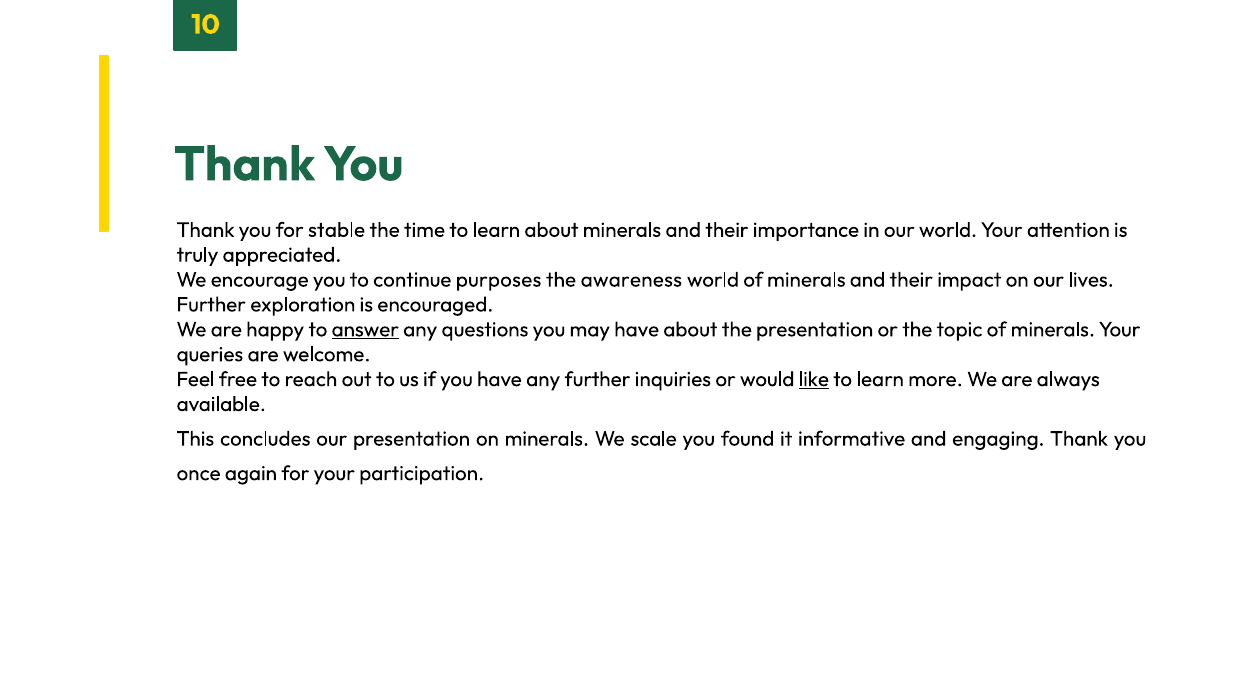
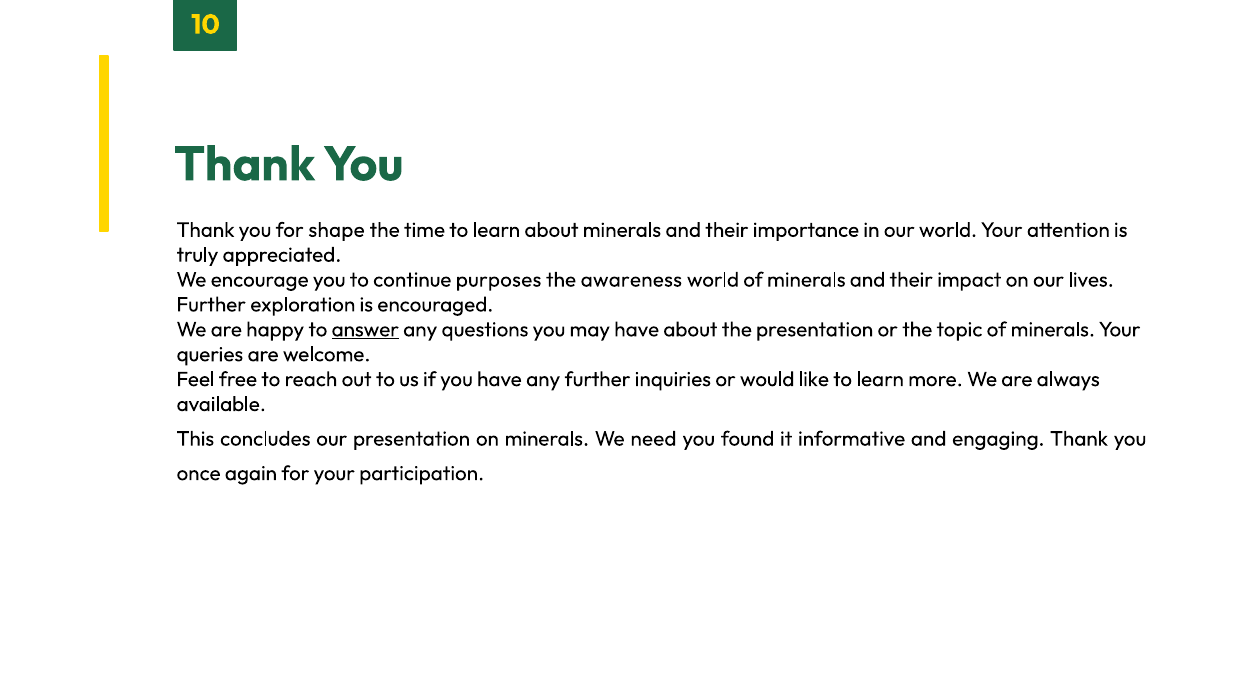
stable: stable -> shape (337, 230)
like underline: present -> none (814, 380)
scale: scale -> need (653, 439)
